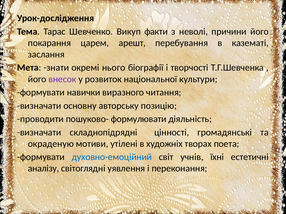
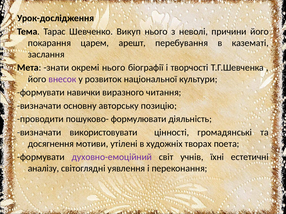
Викуп факти: факти -> нього (156, 32)
складнопідрядні: складнопідрядні -> використовувати (104, 133)
окраденую: окраденую -> досягнення (51, 144)
духовно-емоційний colour: blue -> purple (112, 157)
